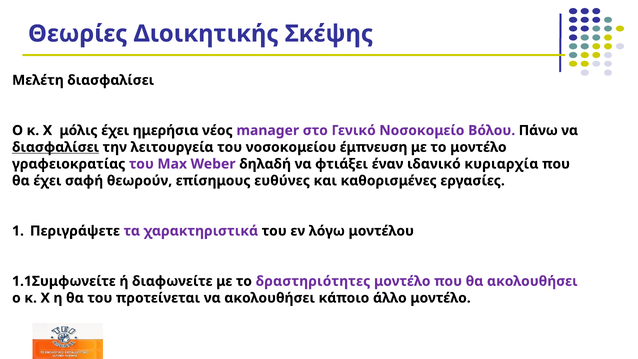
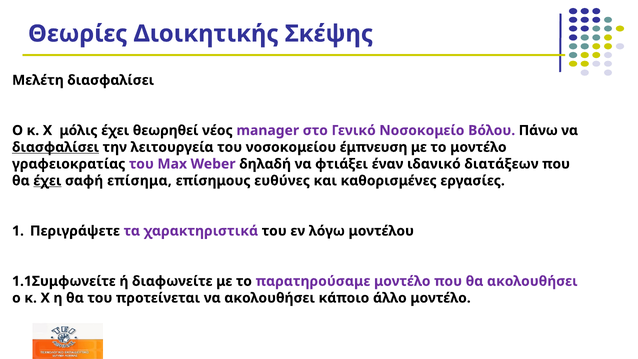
ημερήσια: ημερήσια -> θεωρηθεί (166, 130)
κυριαρχία: κυριαρχία -> διατάξεων (501, 164)
έχει underline: none -> present (47, 181)
θεωρούν: θεωρούν -> επίσημα (139, 181)
δραστηριότητες: δραστηριότητες -> παρατηρούσαμε (313, 281)
